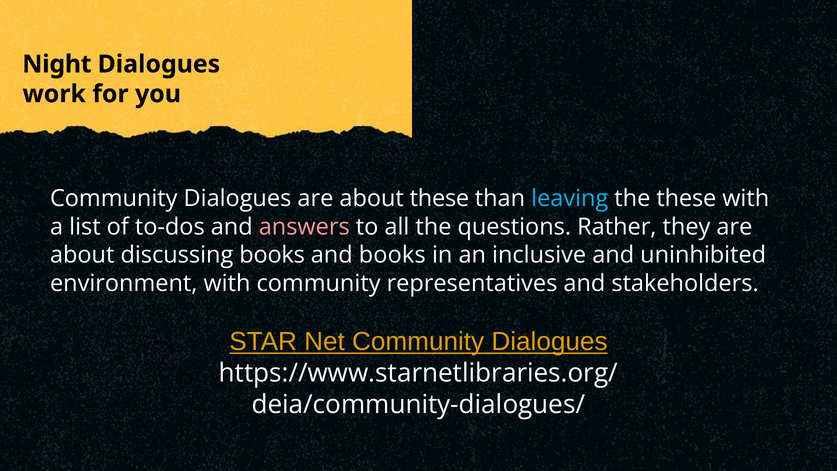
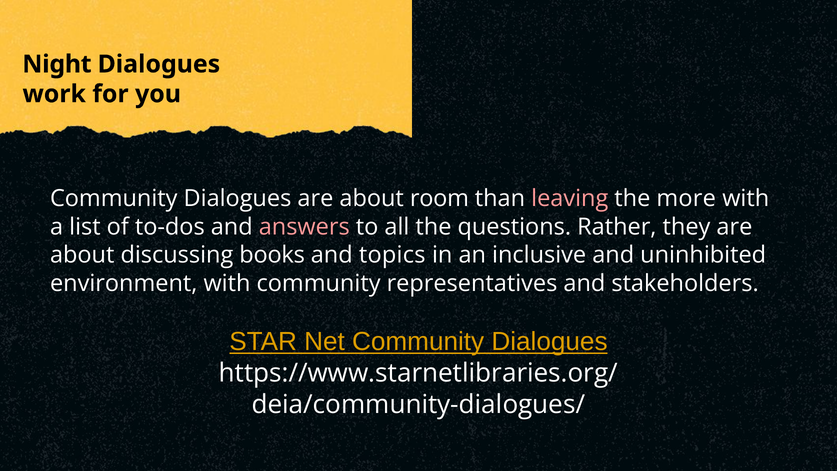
about these: these -> room (439, 198)
leaving colour: light blue -> pink (570, 198)
the these: these -> more (686, 198)
and books: books -> topics (392, 255)
